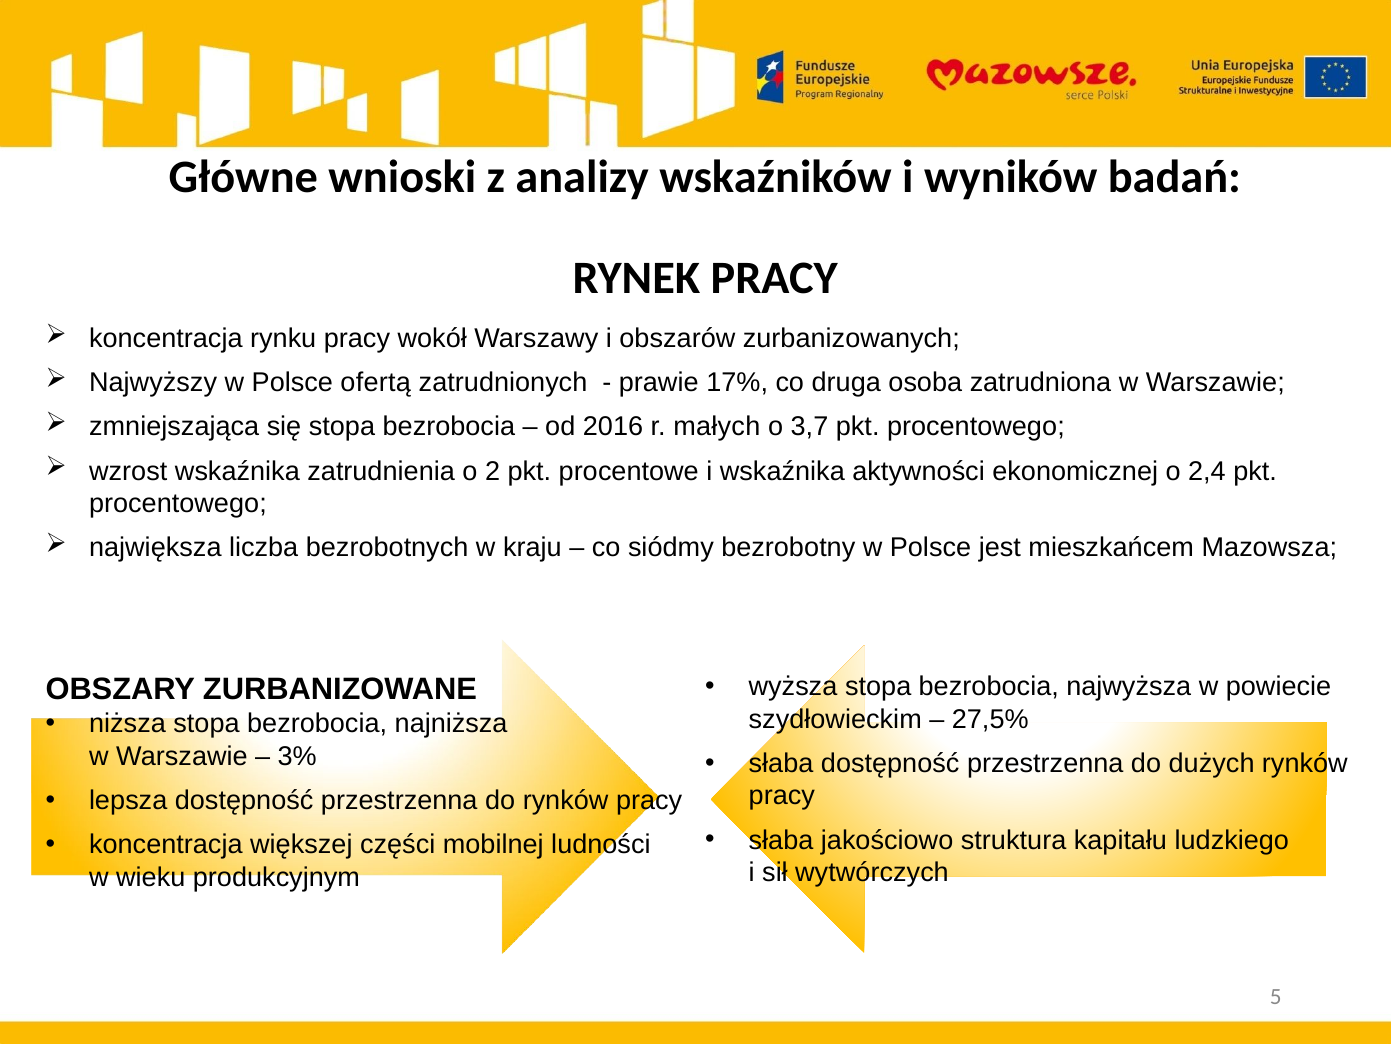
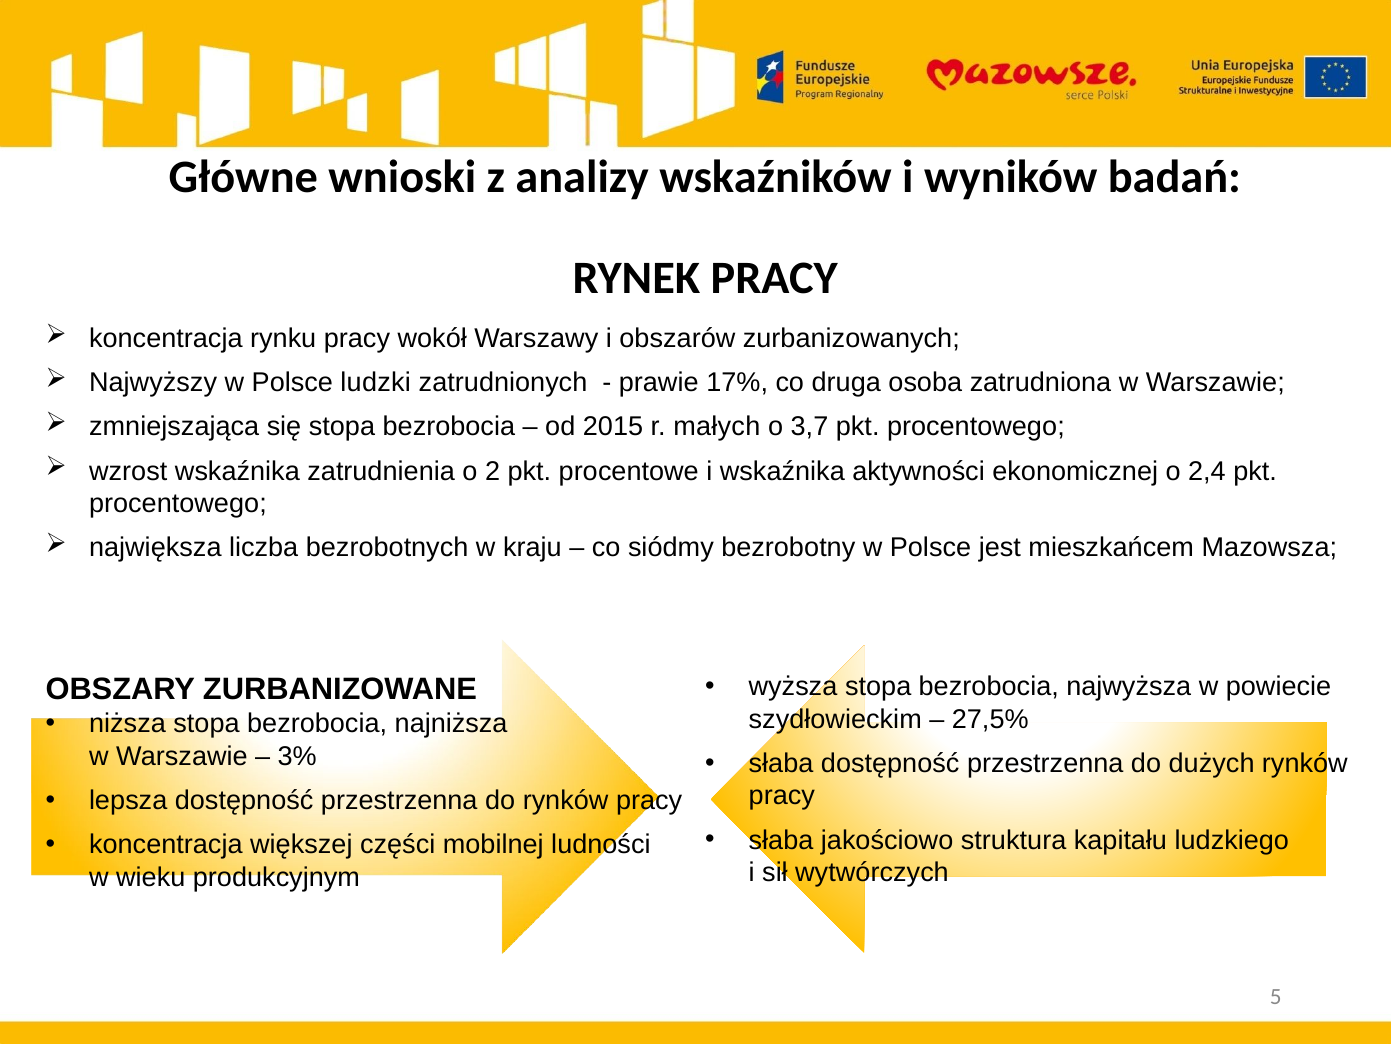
ofertą: ofertą -> ludzki (376, 383)
2016: 2016 -> 2015 (613, 427)
